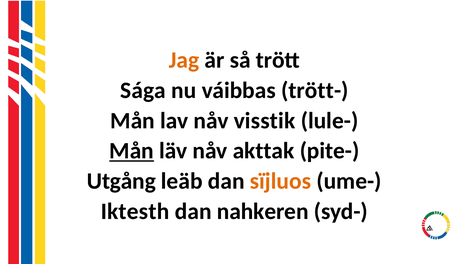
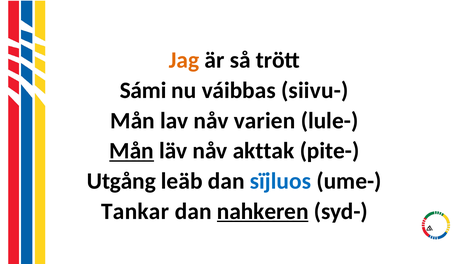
Sága: Sága -> Sámi (143, 90)
trött-: trött- -> siivu- (315, 90)
visstik: visstik -> varien (265, 121)
sïjluos colour: orange -> blue (281, 181)
Iktesth: Iktesth -> Tankar (135, 211)
nahkeren underline: none -> present (263, 211)
